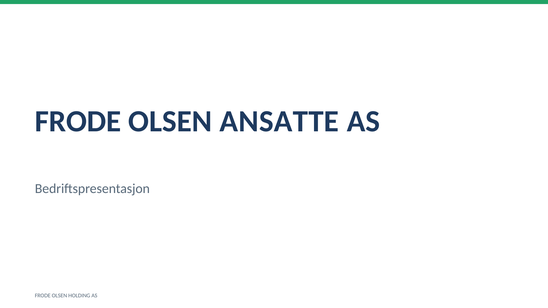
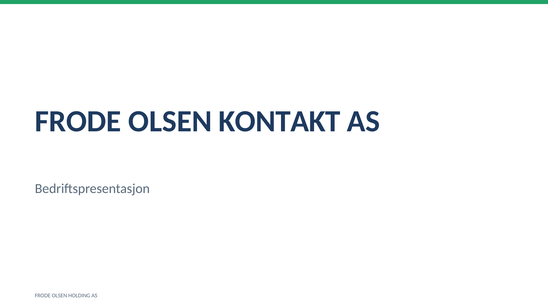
ANSATTE: ANSATTE -> KONTAKT (280, 122)
